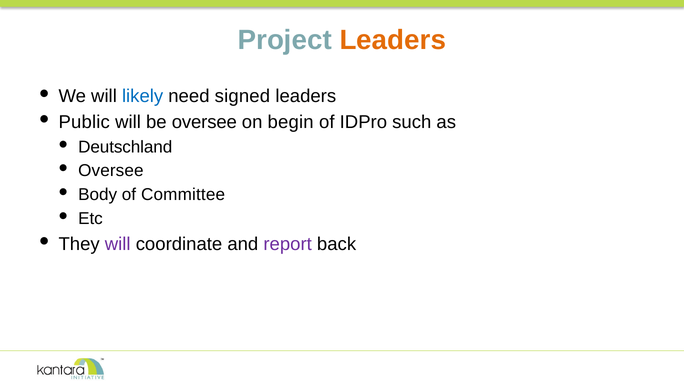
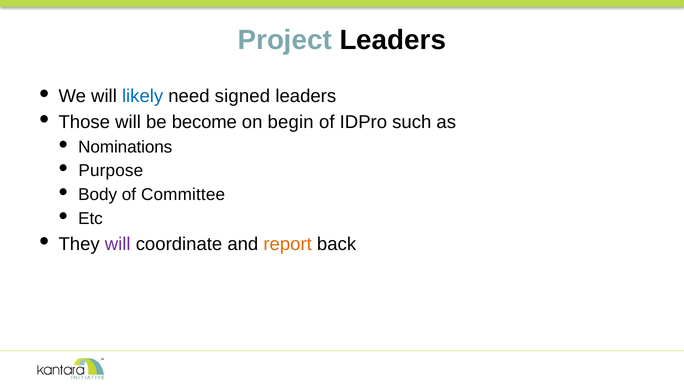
Leaders colour: orange -> black (393, 40)
Public: Public -> Those (84, 122)
be oversee: oversee -> become (204, 122)
Deutschland: Deutschland -> Nominations (125, 147)
Oversee: Oversee -> Purpose (111, 171)
report colour: purple -> orange (288, 244)
